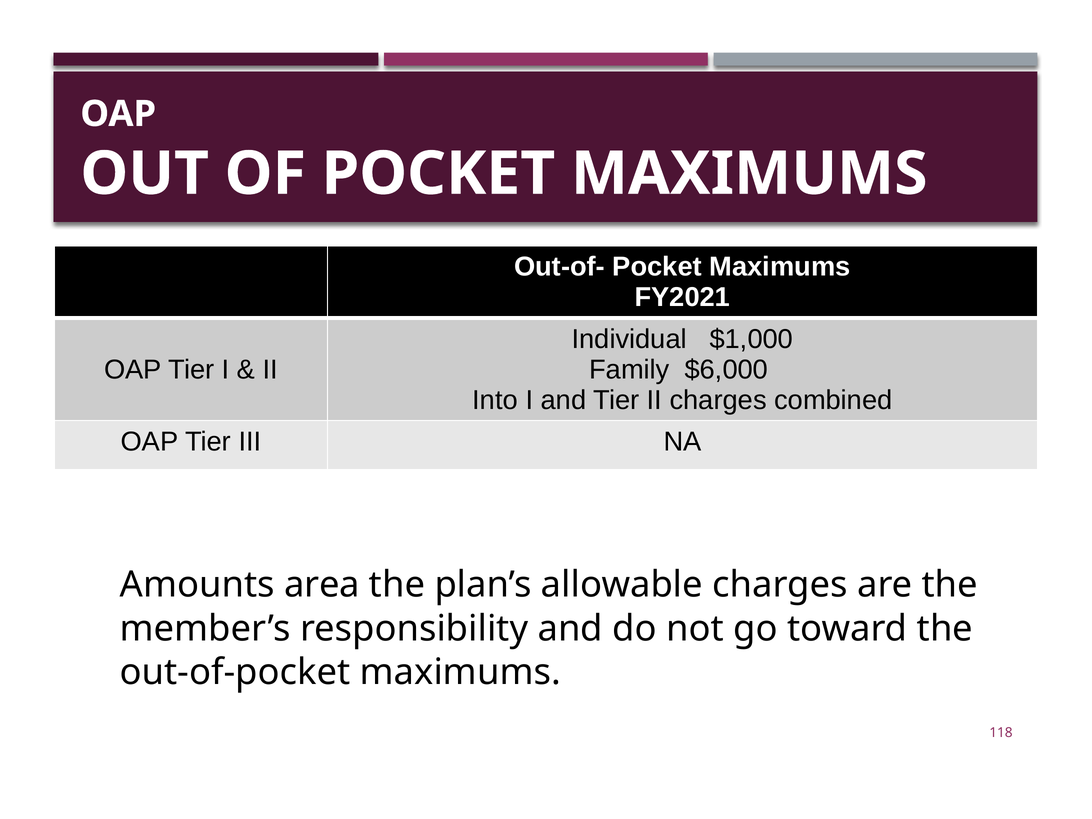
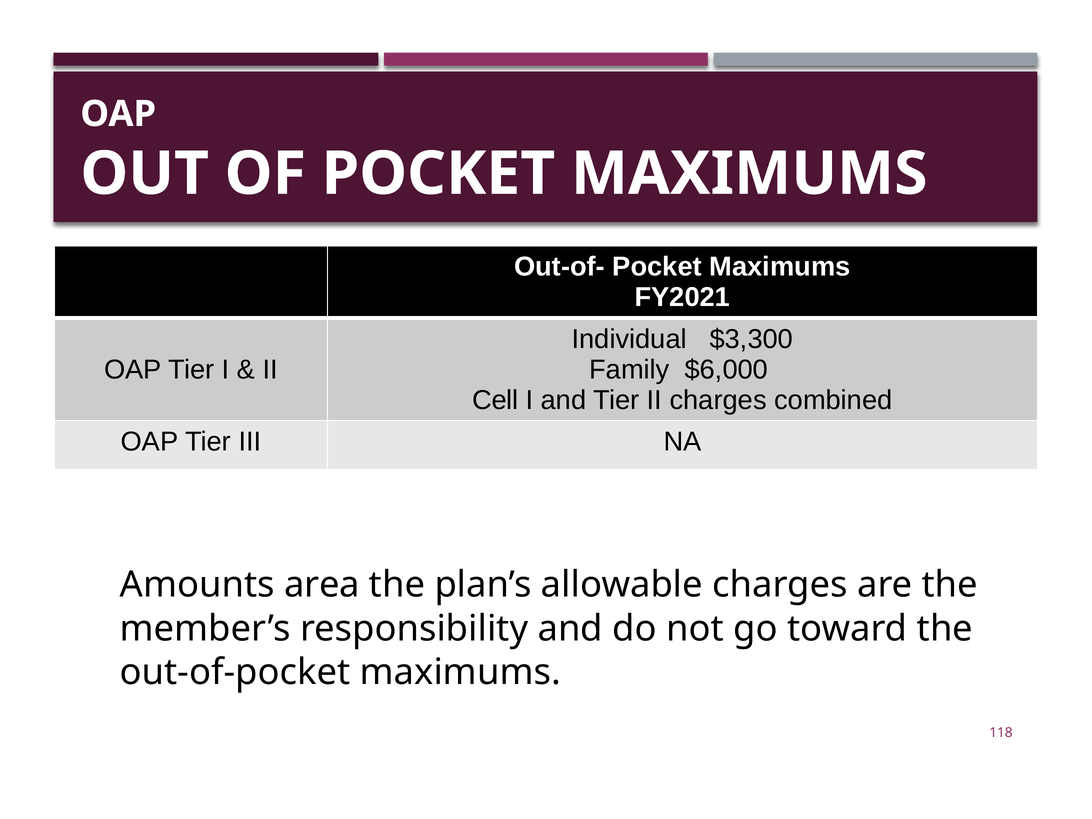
$1,000: $1,000 -> $3,300 (751, 339)
Into: Into -> Cell (495, 400)
